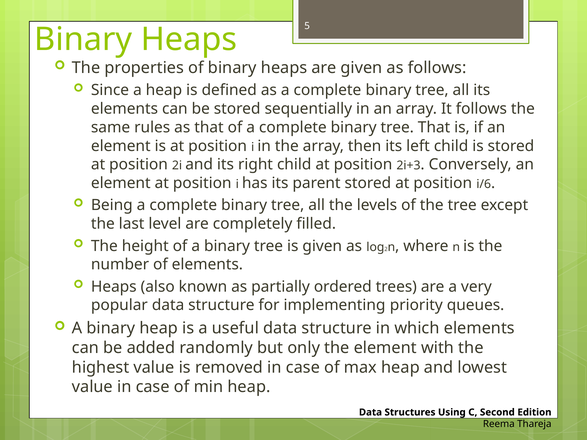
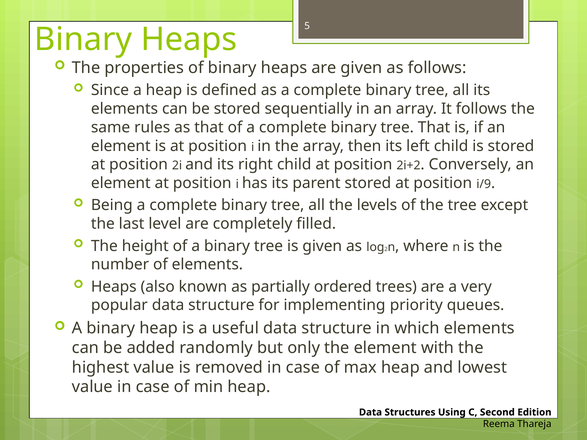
2i+3: 2i+3 -> 2i+2 (408, 166)
i/6: i/6 -> i/9 (484, 184)
